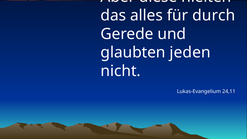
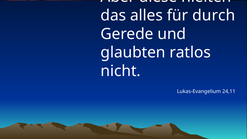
jeden: jeden -> ratlos (190, 52)
